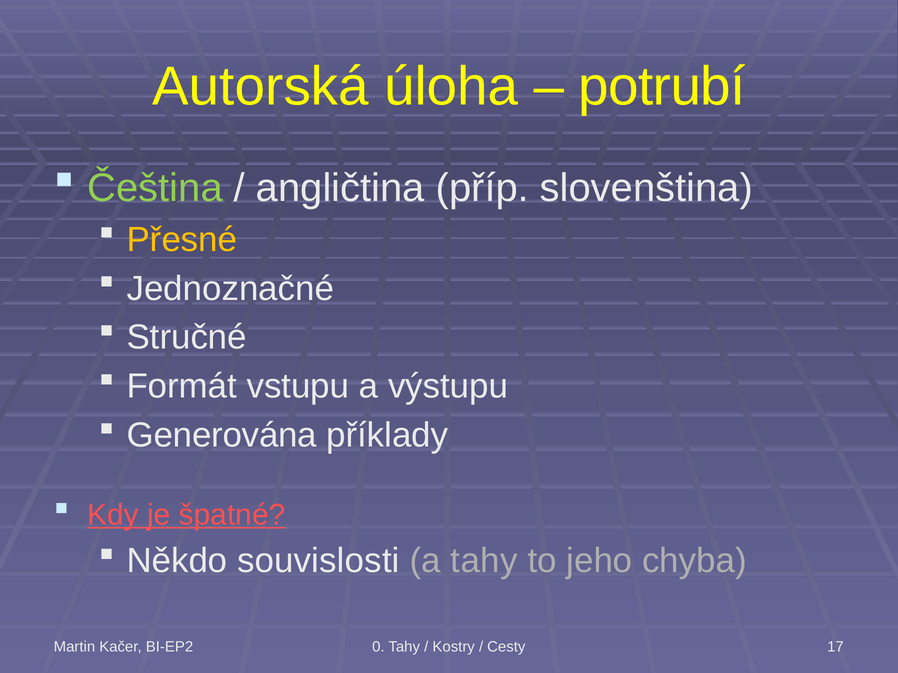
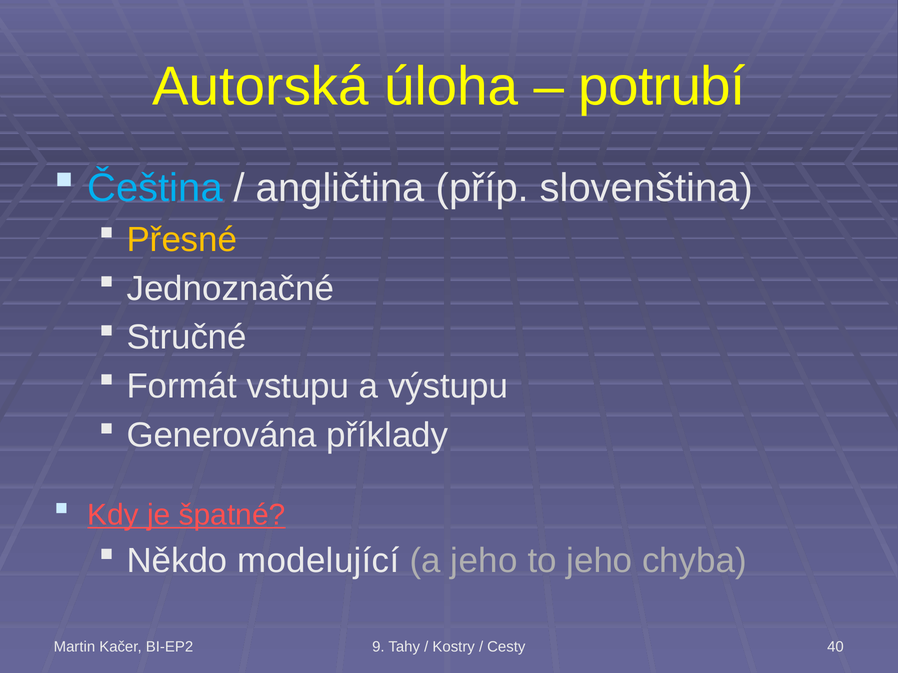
Čeština colour: light green -> light blue (155, 188)
souvislosti: souvislosti -> modelující (318, 561)
a tahy: tahy -> jeho (484, 561)
0: 0 -> 9 (378, 647)
17: 17 -> 40 (835, 647)
